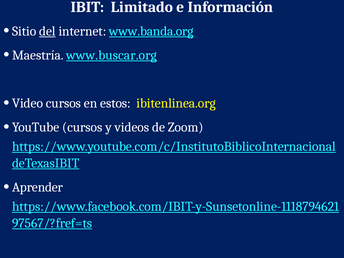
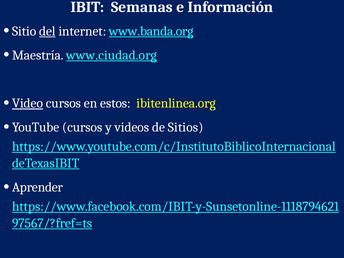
Limitado: Limitado -> Semanas (142, 7)
www.buscar.org: www.buscar.org -> www.ciudad.org (111, 55)
Video underline: none -> present (27, 103)
Zoom: Zoom -> Sitios (186, 127)
